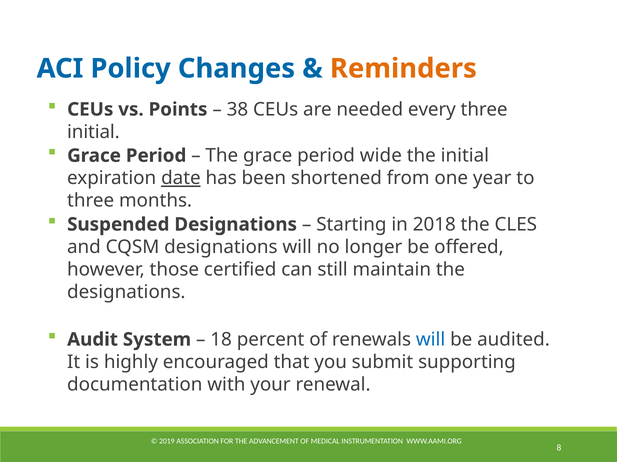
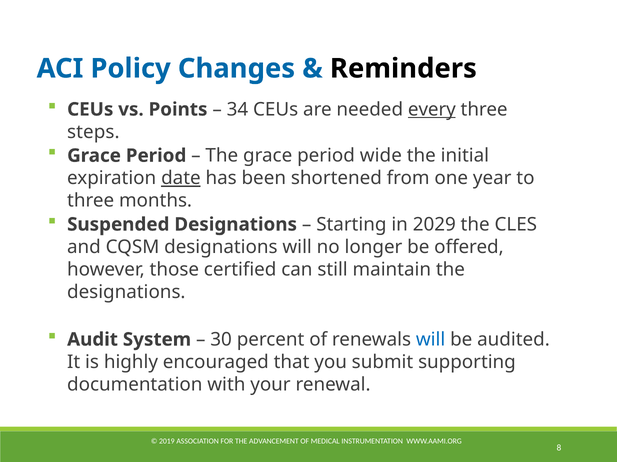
Reminders colour: orange -> black (403, 69)
38: 38 -> 34 (237, 110)
every underline: none -> present (432, 110)
initial: initial -> steps (93, 132)
2018: 2018 -> 2029 (434, 225)
18: 18 -> 30 (221, 340)
